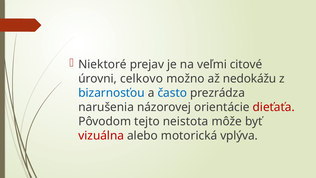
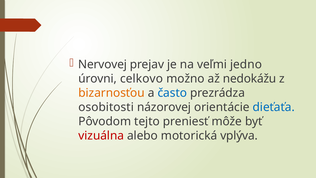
Niektoré: Niektoré -> Nervovej (103, 64)
citové: citové -> jedno (246, 64)
bizarnosťou colour: blue -> orange (112, 93)
narušenia: narušenia -> osobitosti (106, 107)
dieťaťa colour: red -> blue (274, 107)
neistota: neistota -> preniesť (186, 121)
